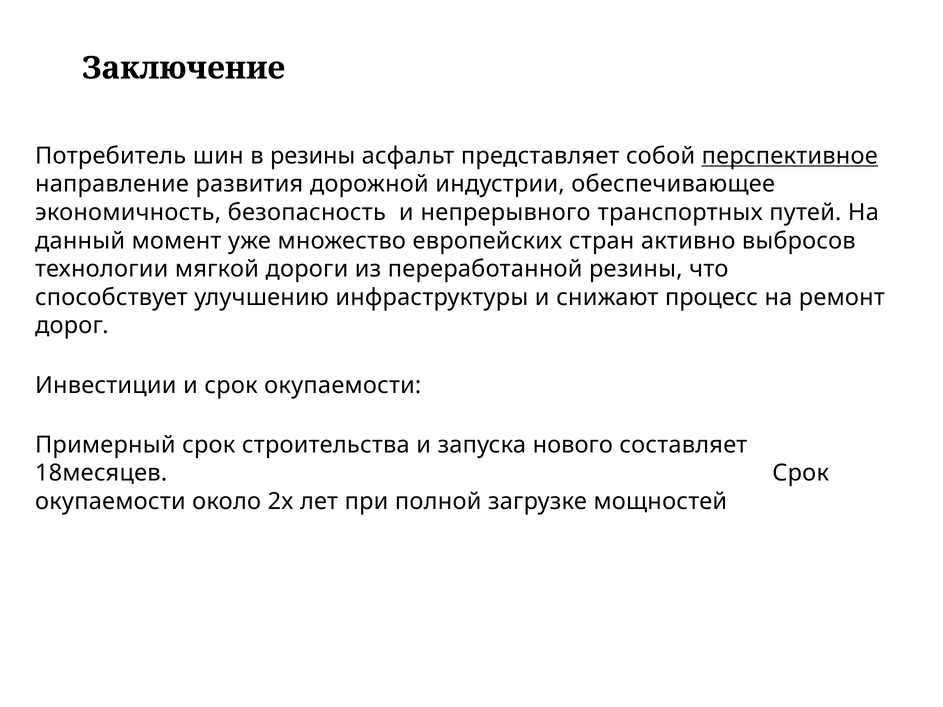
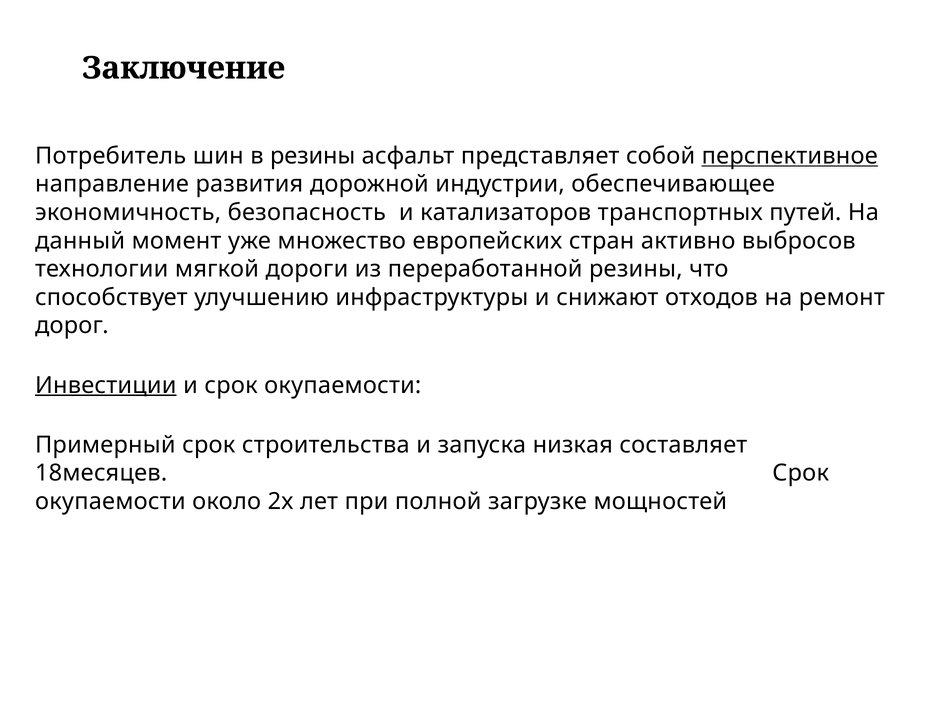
непрерывного: непрерывного -> катализаторов (506, 213)
процесс: процесс -> отходов (711, 297)
Инвестиции underline: none -> present (106, 385)
нового: нового -> низкая (573, 445)
